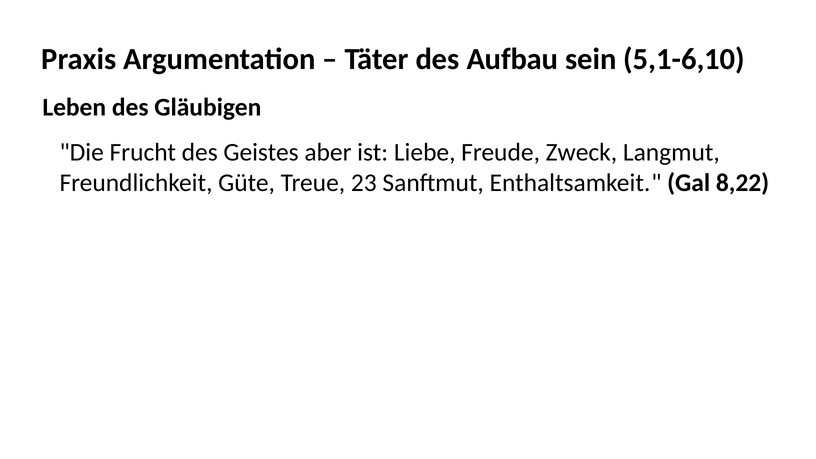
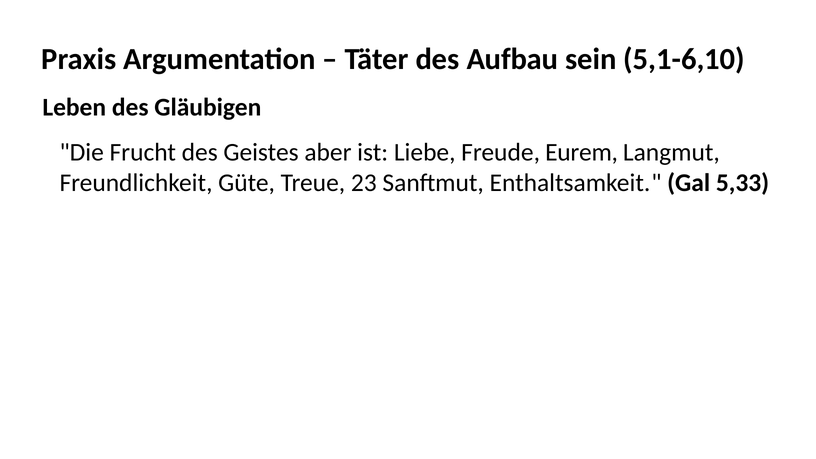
Zweck: Zweck -> Eurem (582, 152)
8,22: 8,22 -> 5,33 (743, 183)
